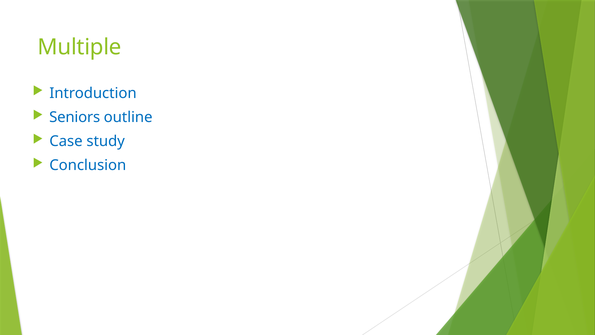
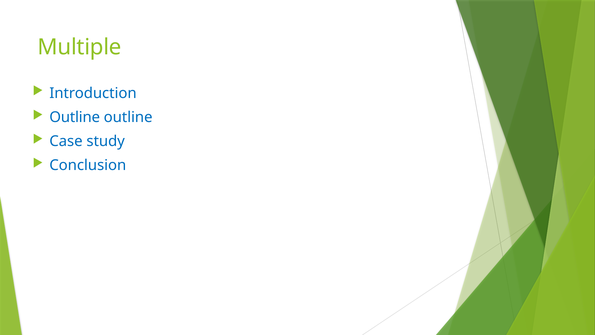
Seniors: Seniors -> Outline (75, 117)
